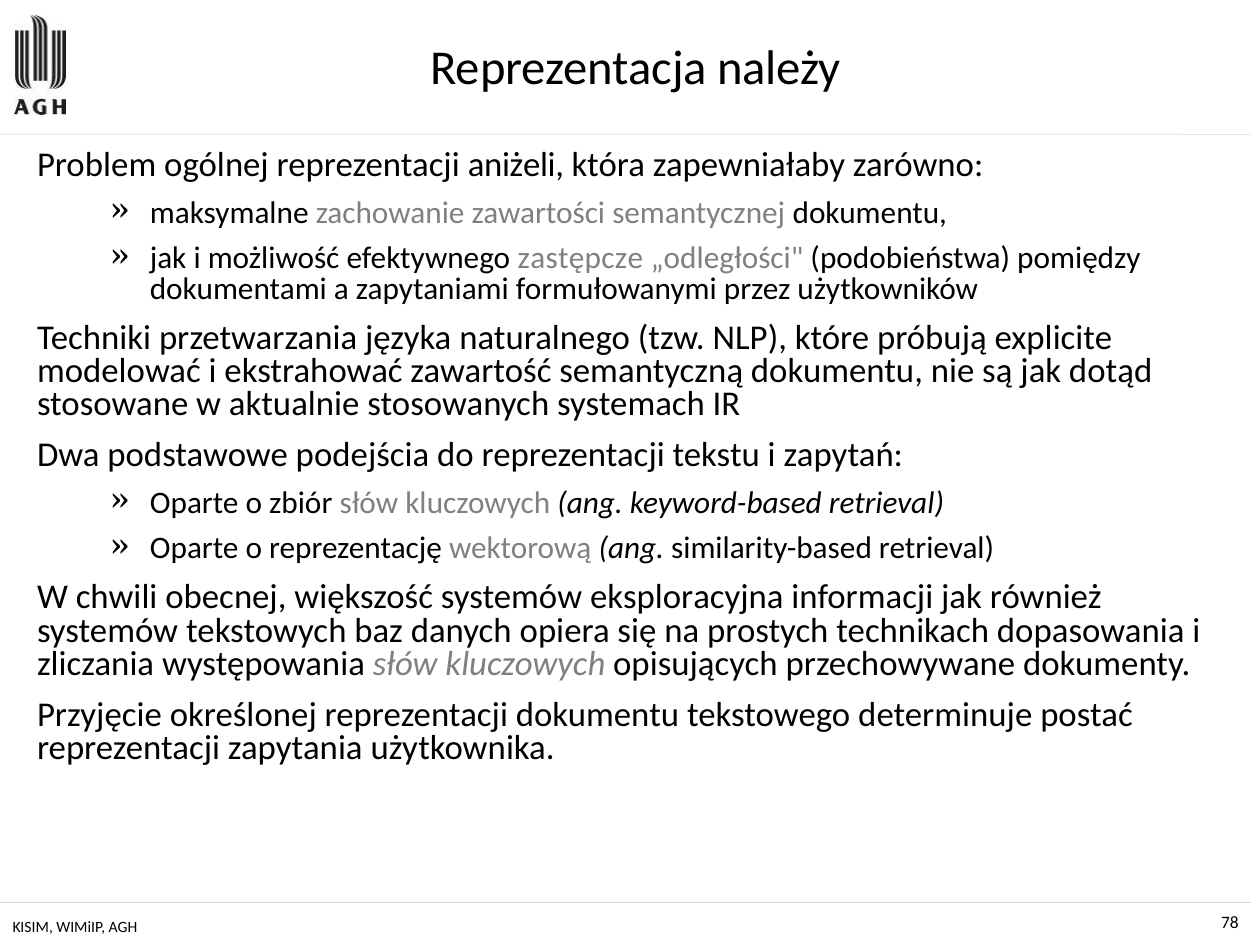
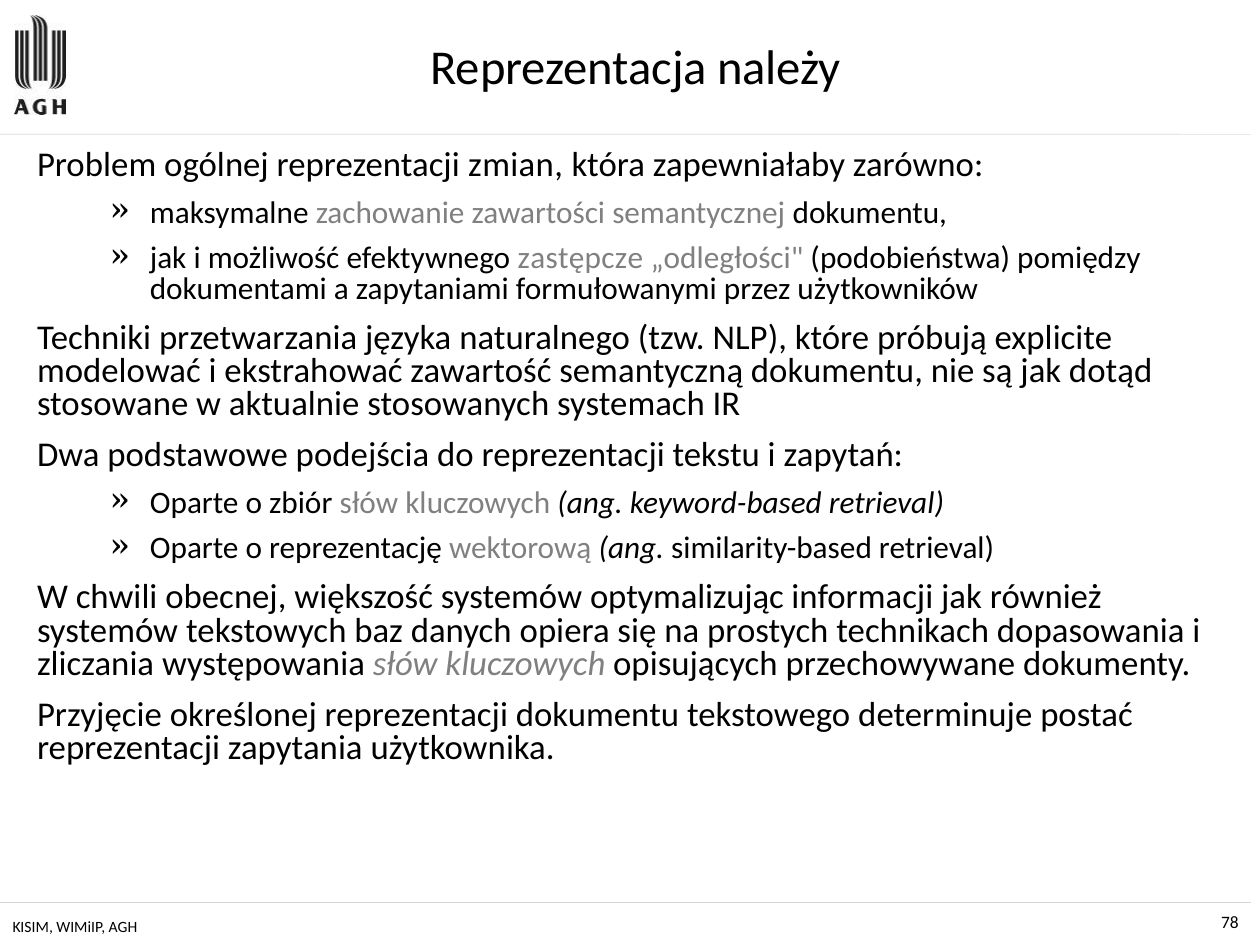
aniżeli: aniżeli -> zmian (516, 165)
eksploracyjna: eksploracyjna -> optymalizując (687, 597)
